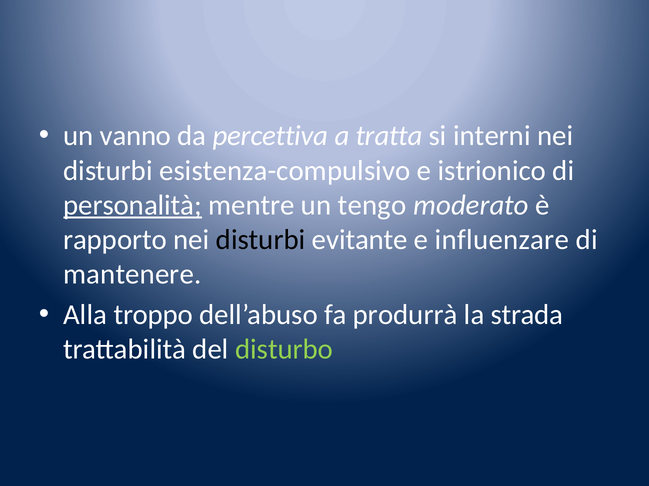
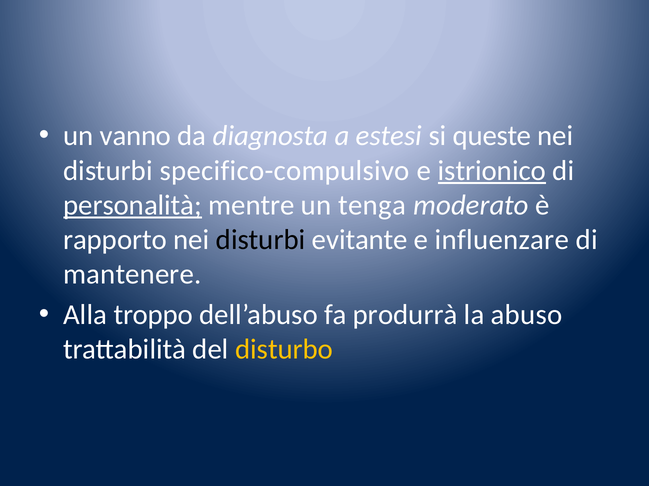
percettiva: percettiva -> diagnosta (270, 136)
tratta: tratta -> estesi (389, 136)
interni: interni -> queste (492, 136)
esistenza-compulsivo: esistenza-compulsivo -> specifico-compulsivo (285, 171)
istrionico underline: none -> present (492, 171)
tengo: tengo -> tenga (372, 205)
strada: strada -> abuso (527, 315)
disturbo colour: light green -> yellow (284, 350)
